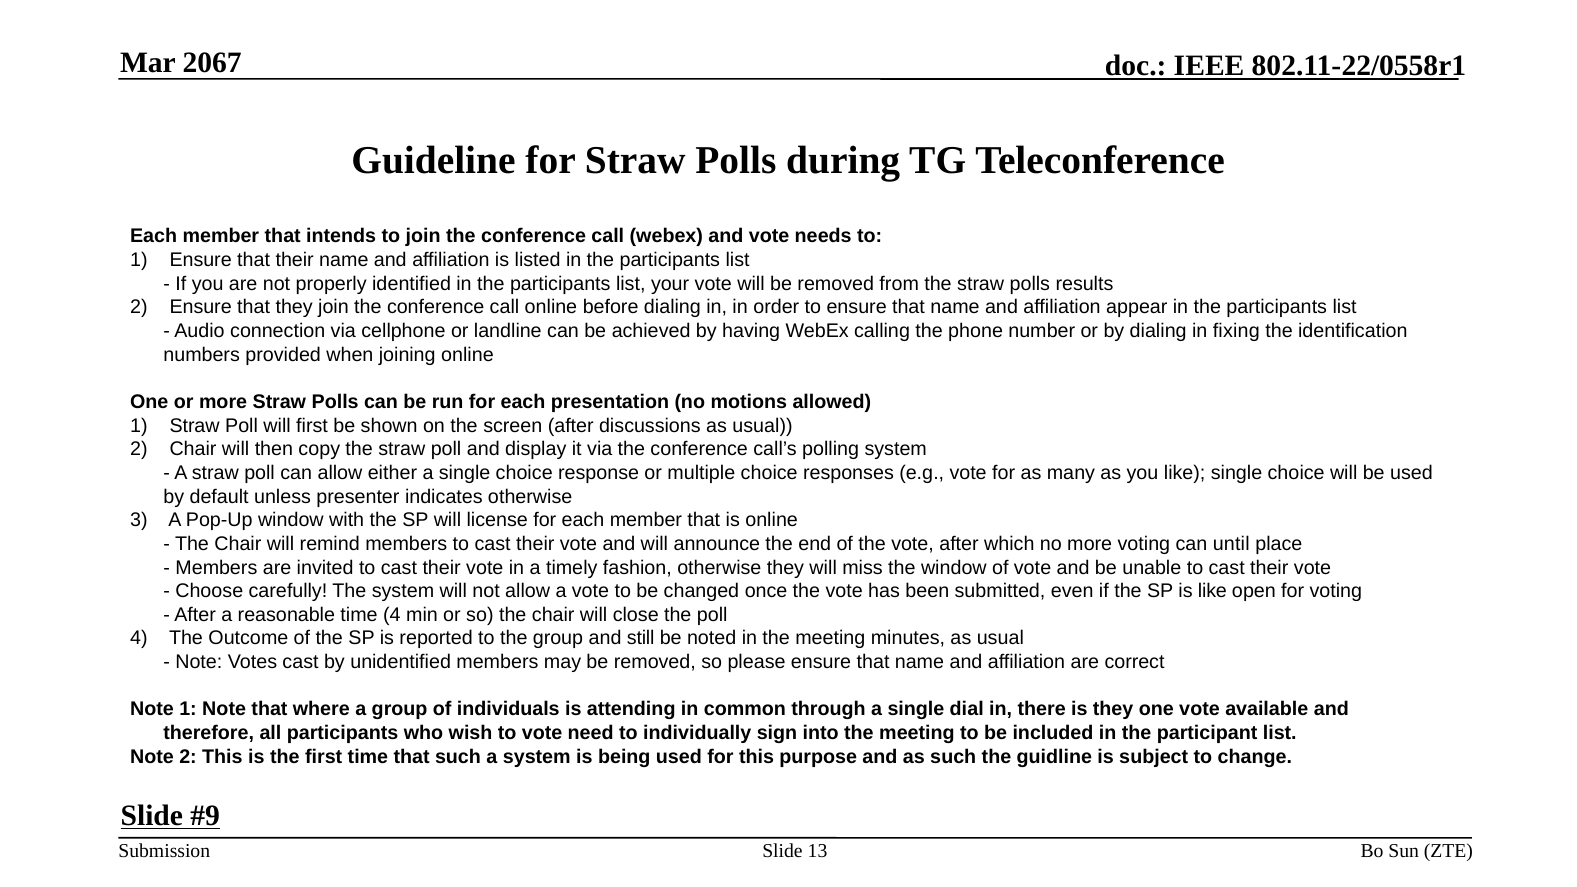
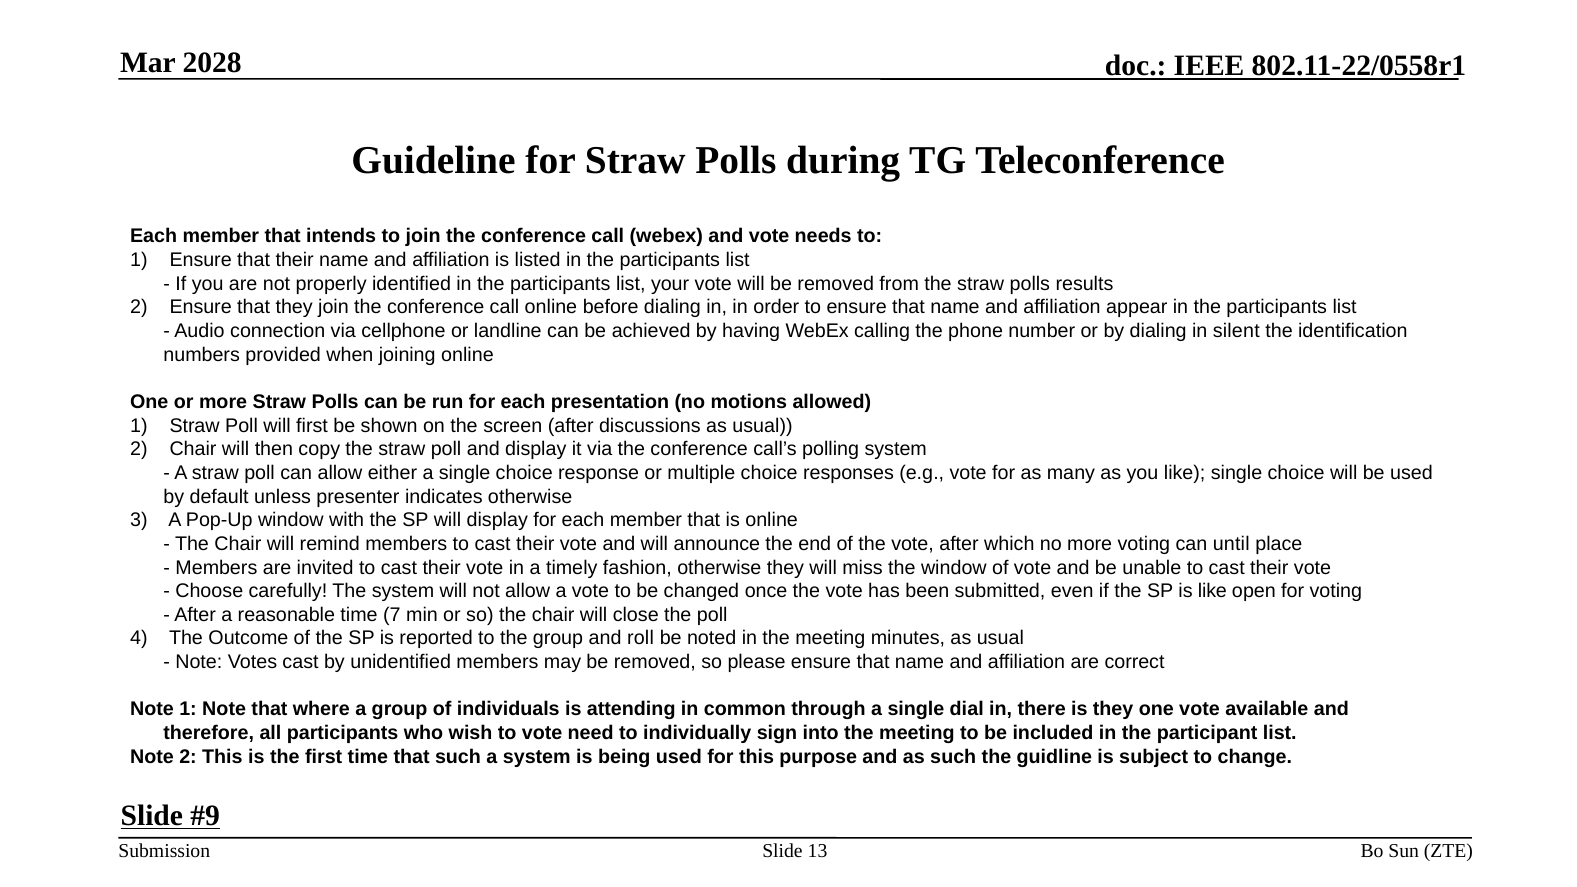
2067: 2067 -> 2028 (212, 63)
fixing: fixing -> silent (1236, 331)
will license: license -> display (497, 520)
time 4: 4 -> 7 (392, 615)
still: still -> roll (640, 639)
